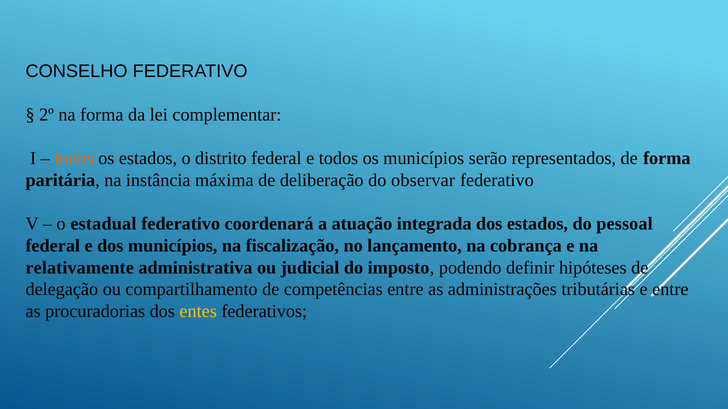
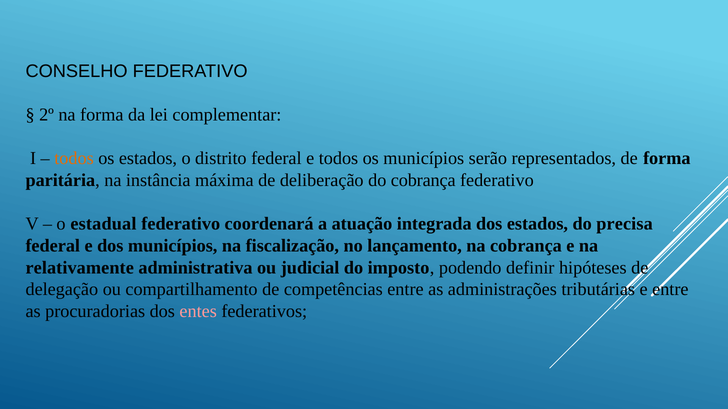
do observar: observar -> cobrança (423, 181)
pessoal: pessoal -> precisa (625, 224)
entes colour: yellow -> pink (198, 312)
